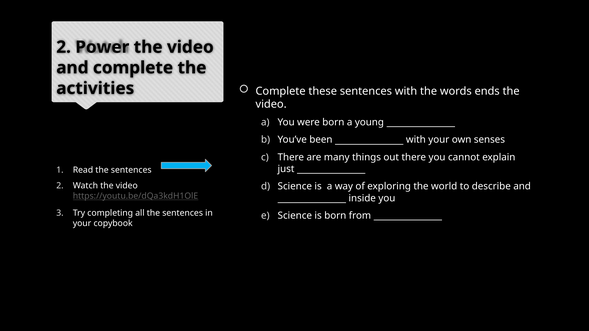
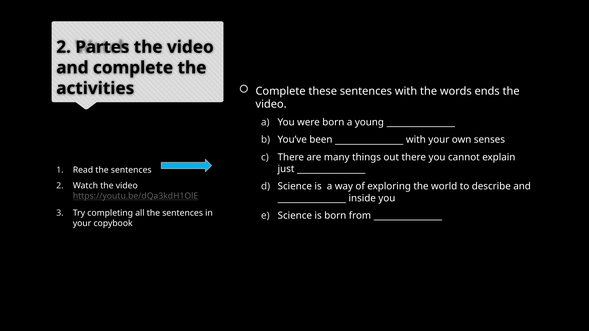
Power: Power -> Partes (102, 47)
